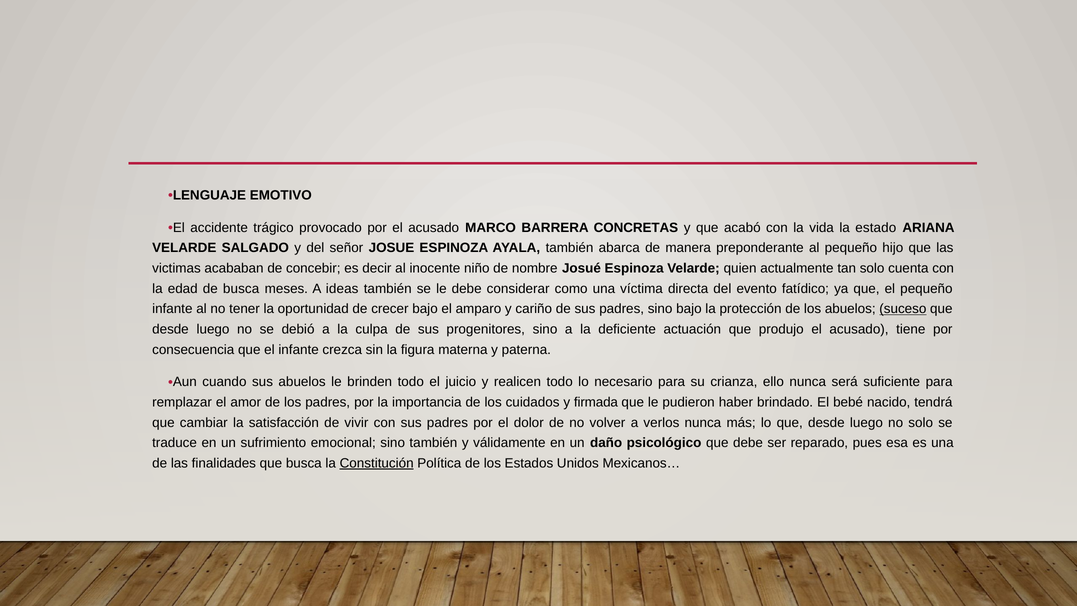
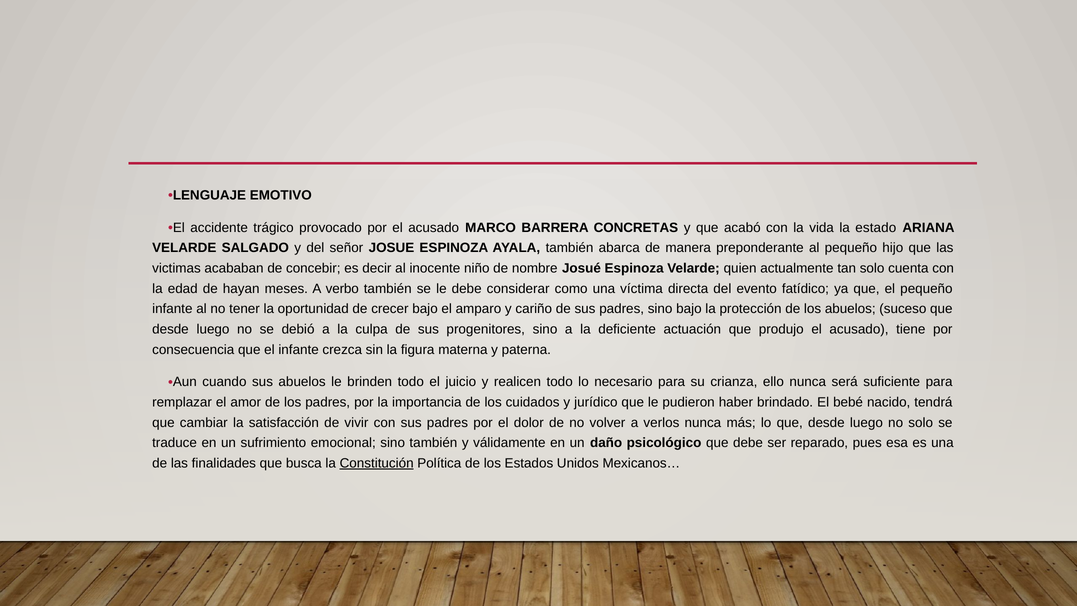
de busca: busca -> hayan (241, 289)
ideas: ideas -> verbo (342, 289)
suceso underline: present -> none (903, 309)
firmada: firmada -> jurídico (596, 402)
